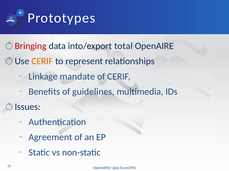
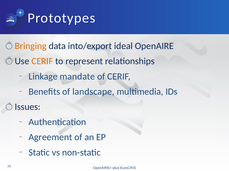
Bringing colour: red -> orange (31, 46)
total: total -> ideal (123, 46)
guidelines: guidelines -> landscape (93, 92)
